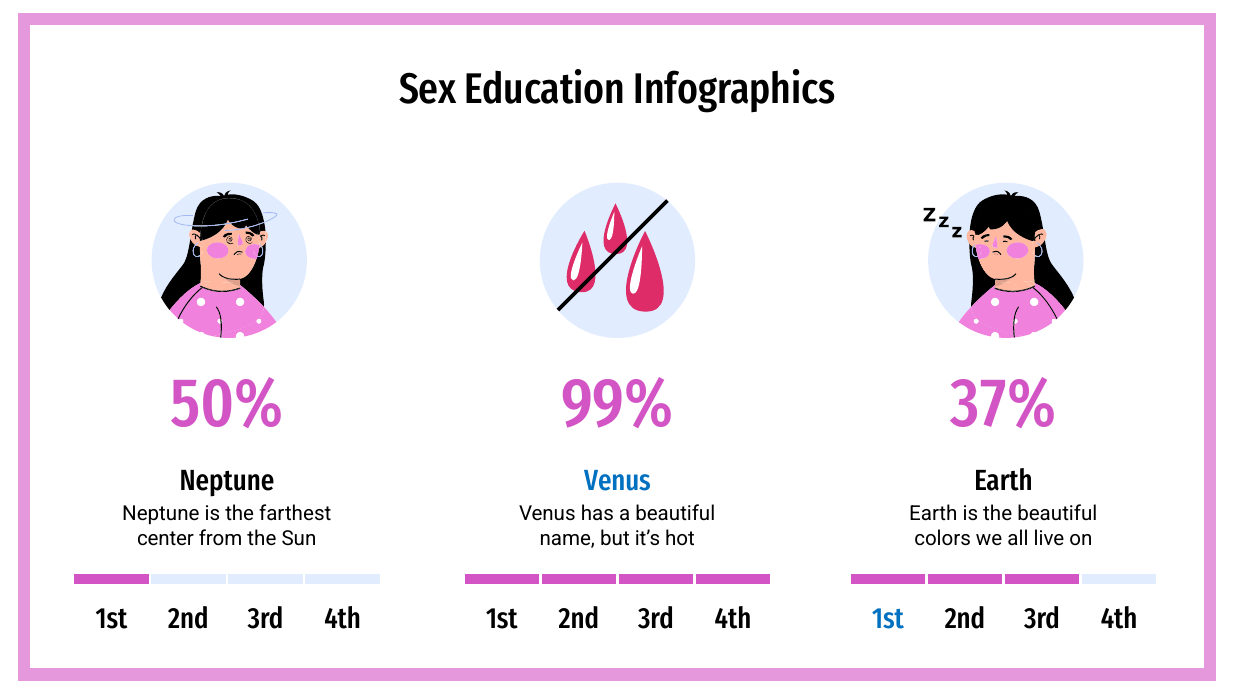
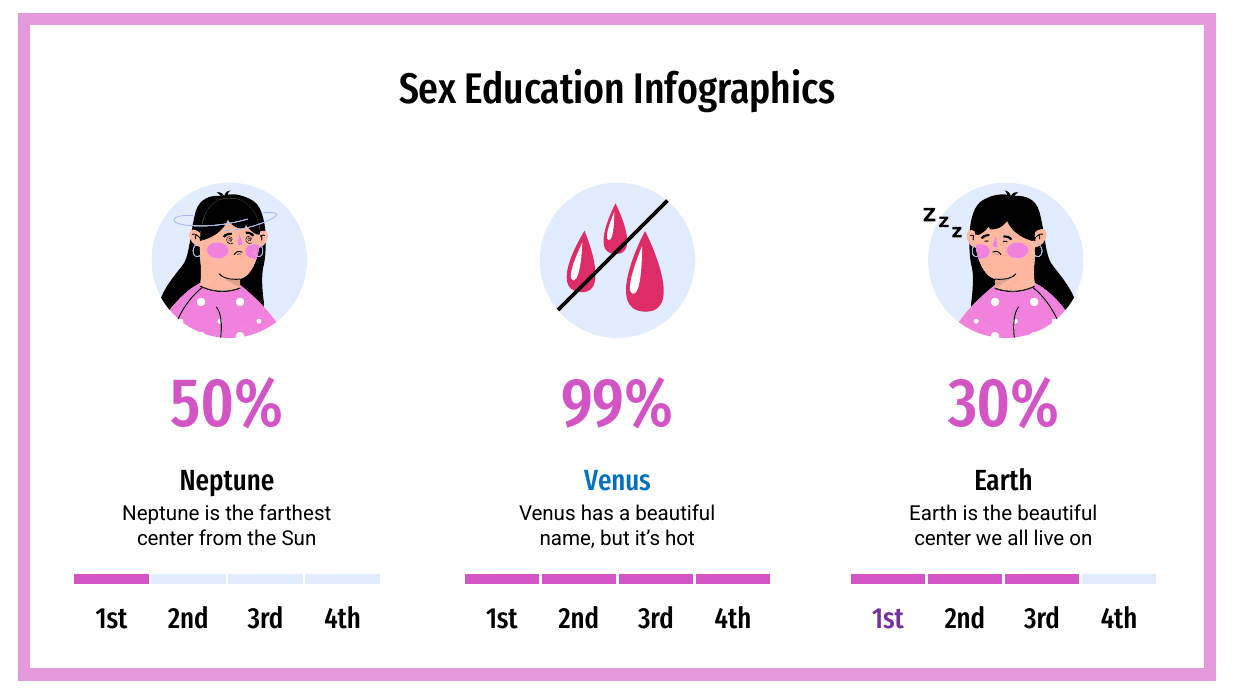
37%: 37% -> 30% (1004, 403)
colors: colors -> center (943, 538)
1st colour: blue -> purple (888, 618)
